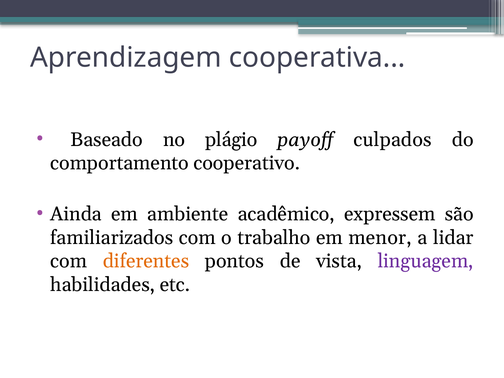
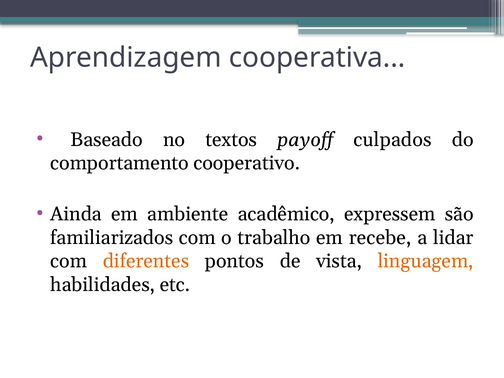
plágio: plágio -> textos (231, 140)
menor: menor -> recebe (380, 238)
linguagem colour: purple -> orange (426, 261)
